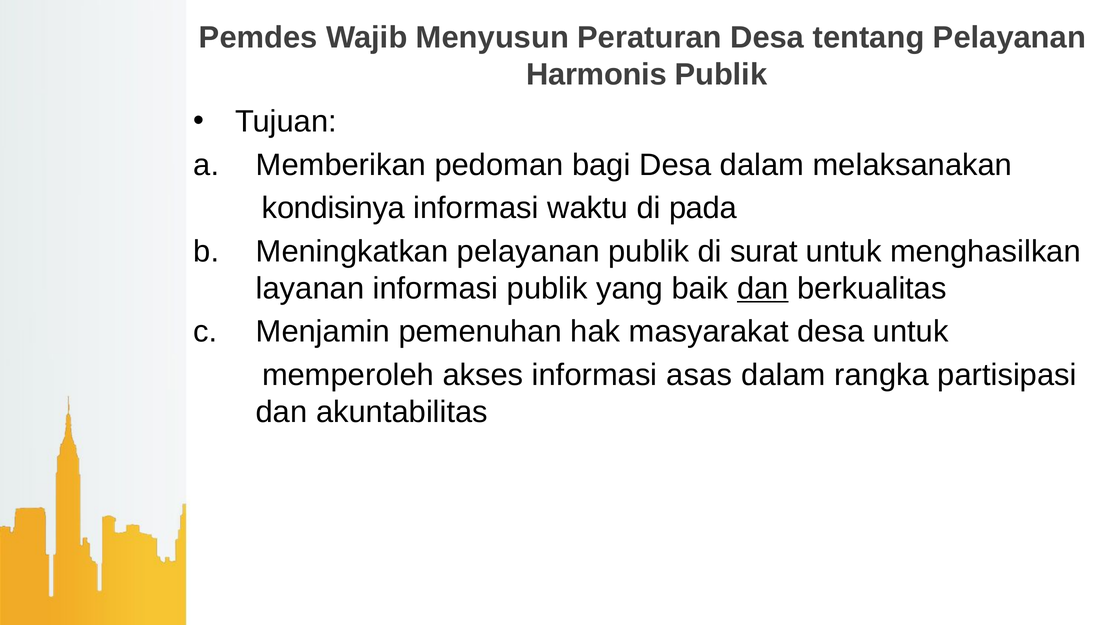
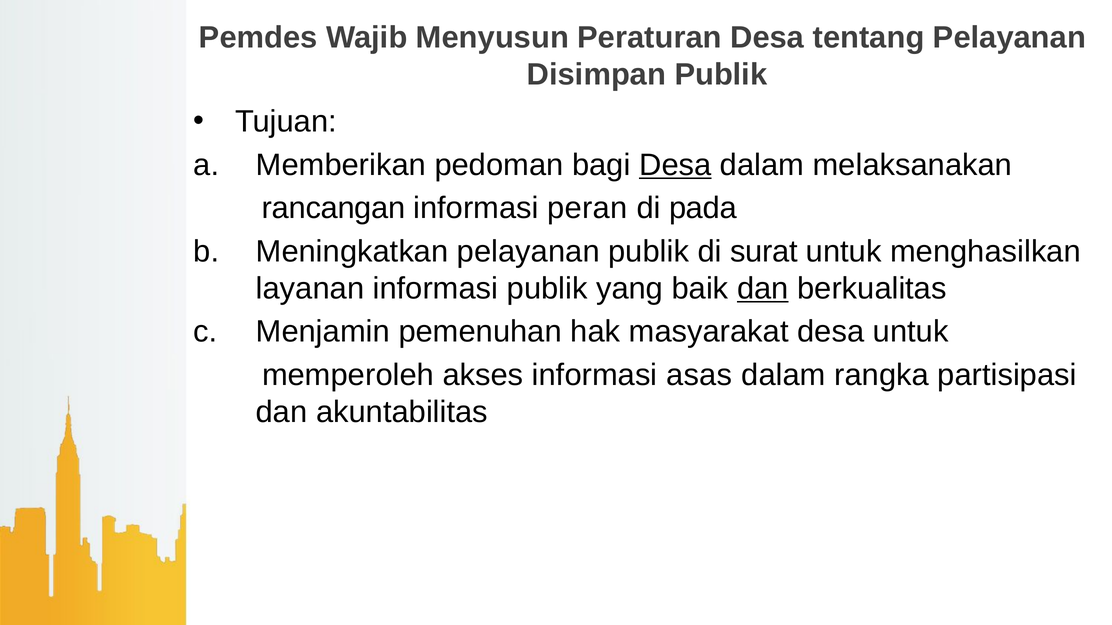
Harmonis: Harmonis -> Disimpan (596, 75)
Desa underline: none -> present (675, 165)
kondisinya: kondisinya -> rancangan (334, 208)
waktu: waktu -> peran (587, 208)
